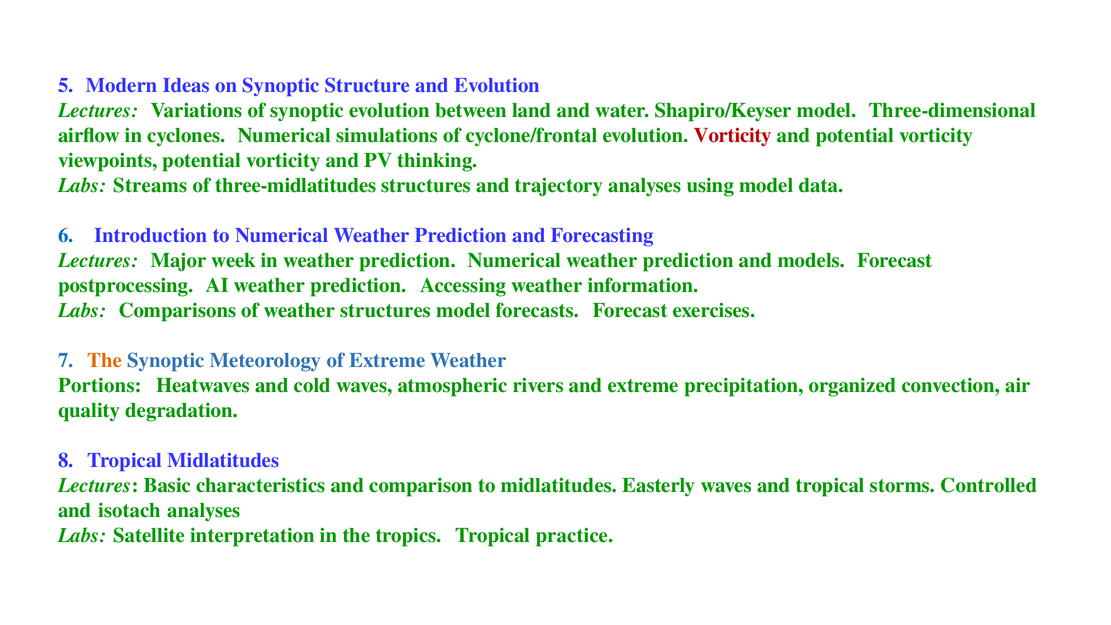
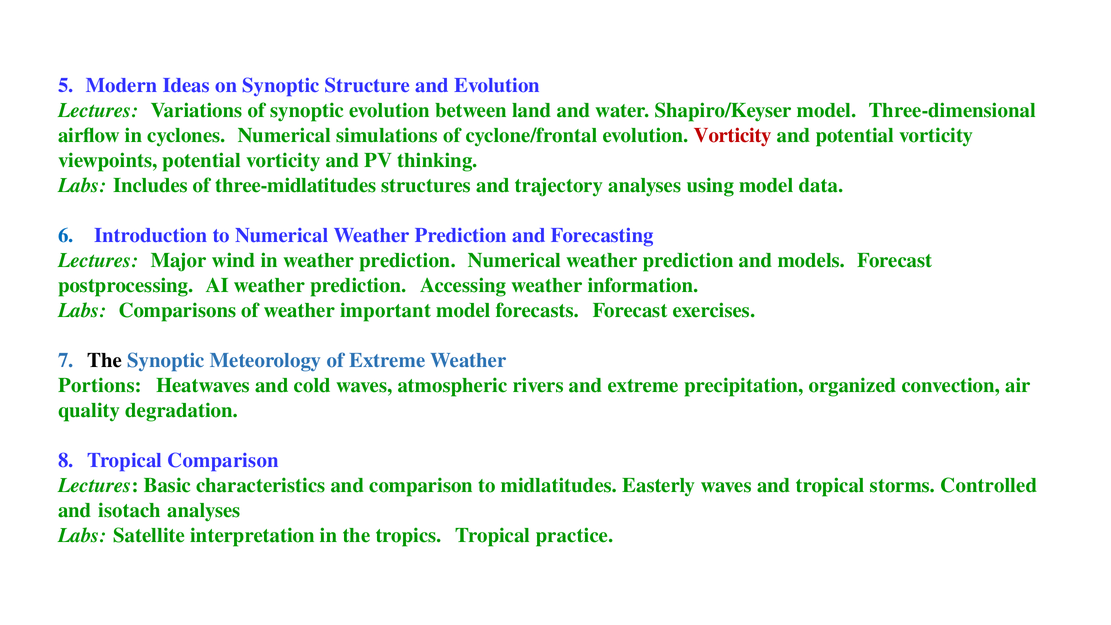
Streams: Streams -> Includes (151, 185)
week: week -> wind (234, 260)
weather structures: structures -> important (386, 310)
The colour: orange -> black (105, 360)
Tropical Midlatitudes: Midlatitudes -> Comparison (223, 460)
